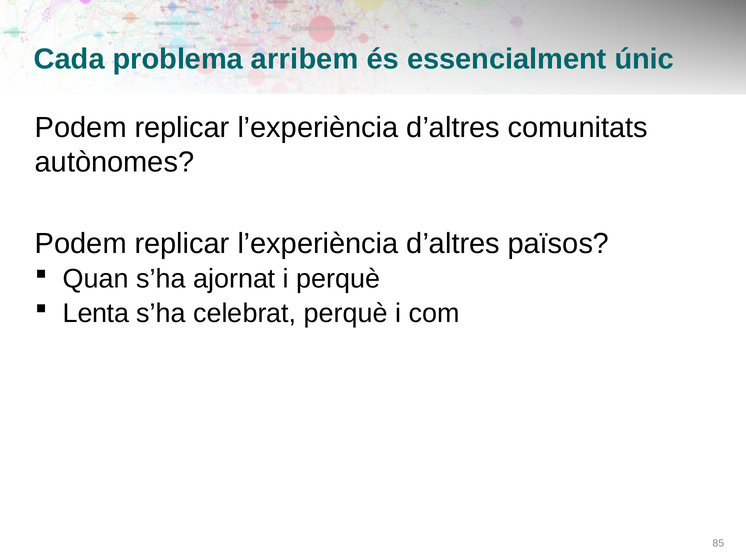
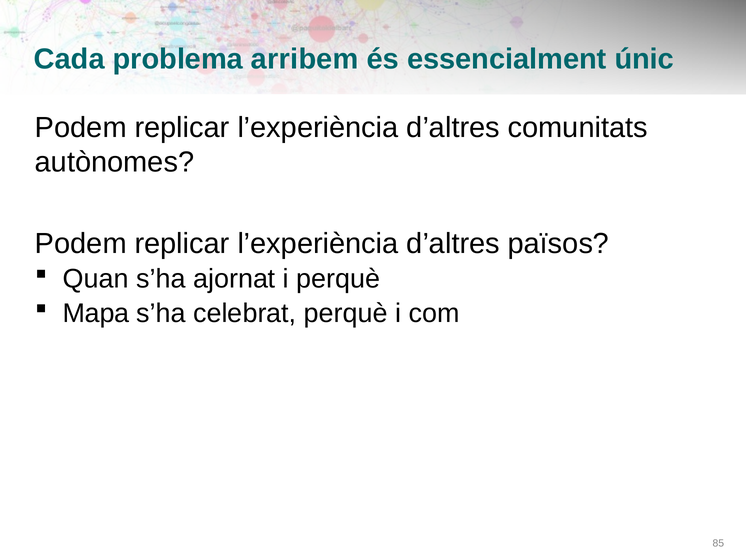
Lenta: Lenta -> Mapa (96, 313)
